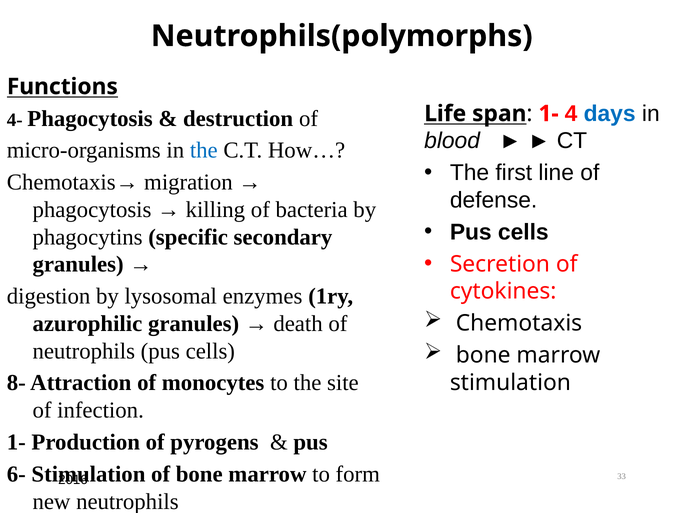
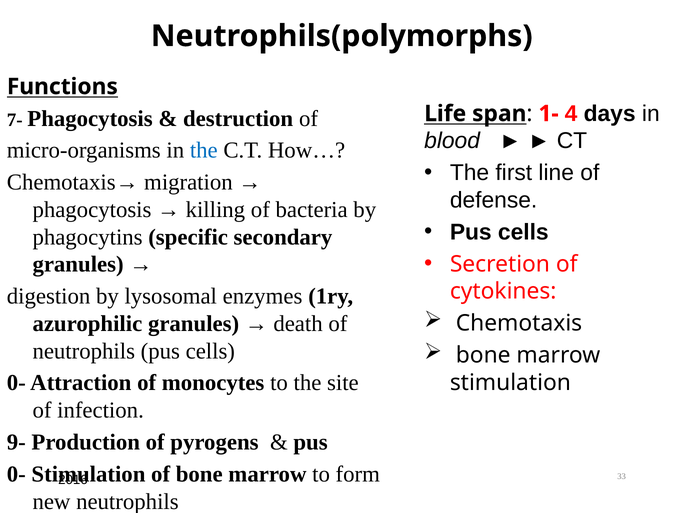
days colour: blue -> black (610, 114)
4-: 4- -> 7- (15, 120)
8-: 8- -> 0- (16, 383)
1-: 1- -> 9- (16, 442)
6-: 6- -> 0- (16, 474)
